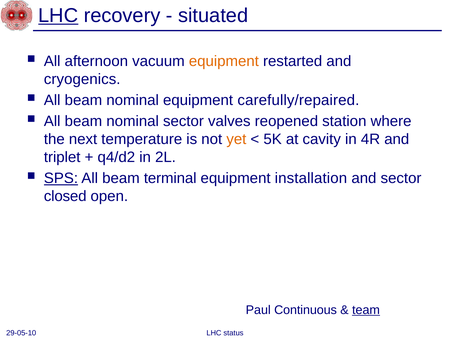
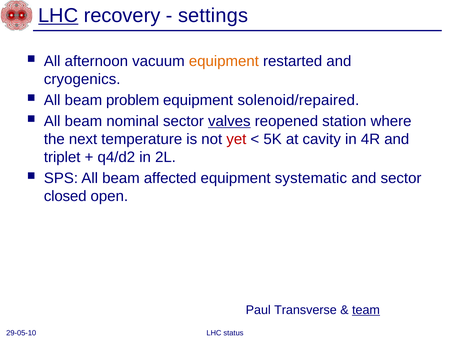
situated: situated -> settings (213, 16)
nominal: nominal -> problem (133, 100)
carefully/repaired: carefully/repaired -> solenoid/repaired (298, 100)
valves underline: none -> present (229, 121)
yet colour: orange -> red (236, 139)
SPS underline: present -> none (61, 178)
terminal: terminal -> affected (170, 178)
installation: installation -> systematic (311, 178)
Continuous: Continuous -> Transverse (305, 309)
